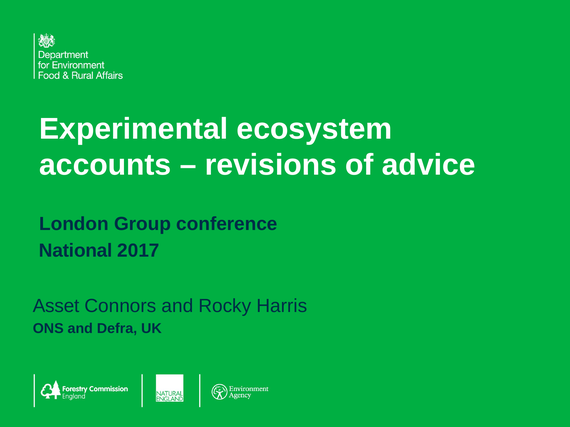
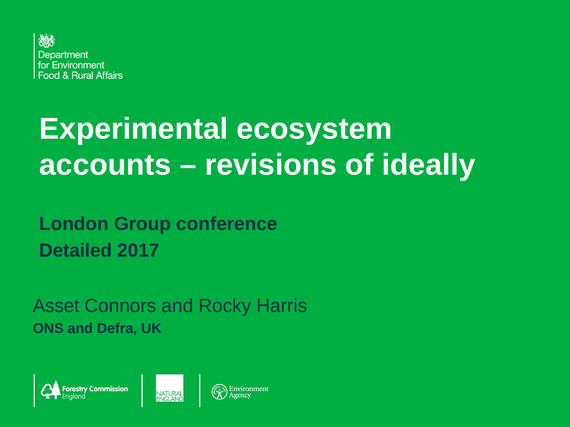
advice: advice -> ideally (429, 165)
National: National -> Detailed (76, 251)
